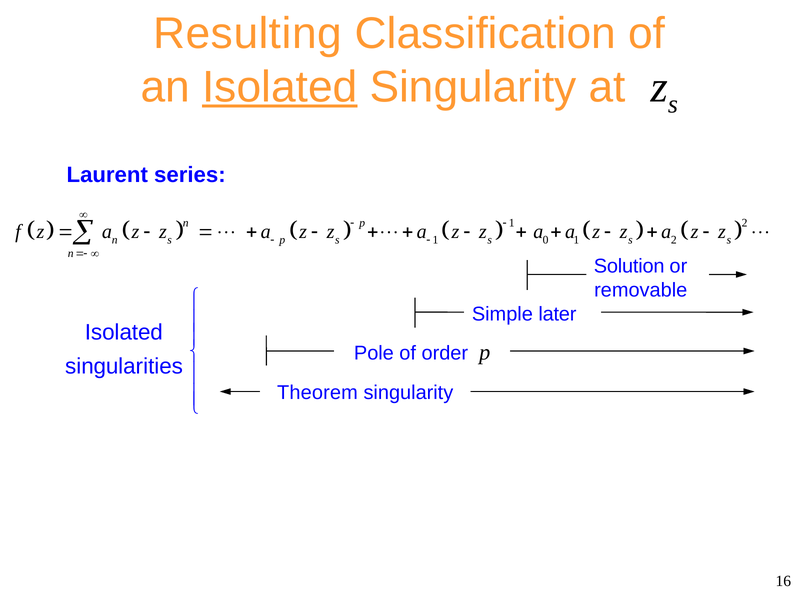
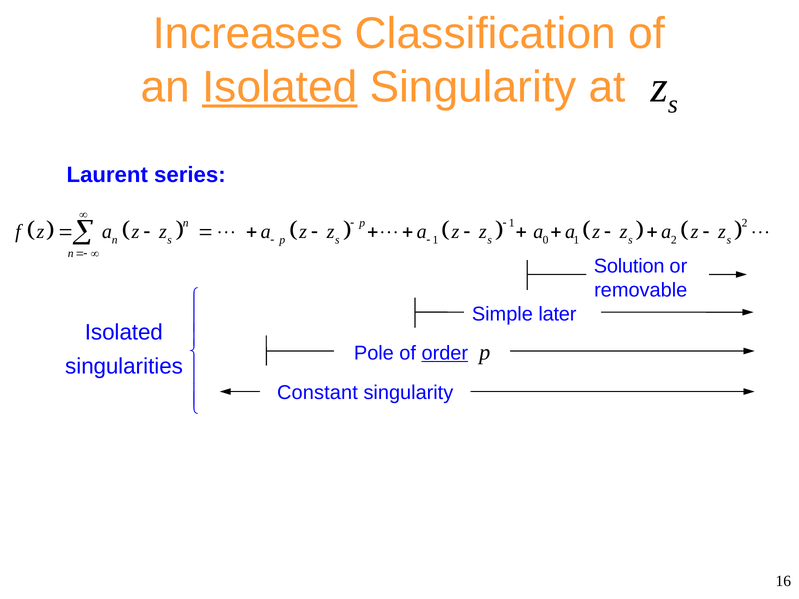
Resulting: Resulting -> Increases (248, 34)
order underline: none -> present (445, 353)
Theorem: Theorem -> Constant (317, 393)
